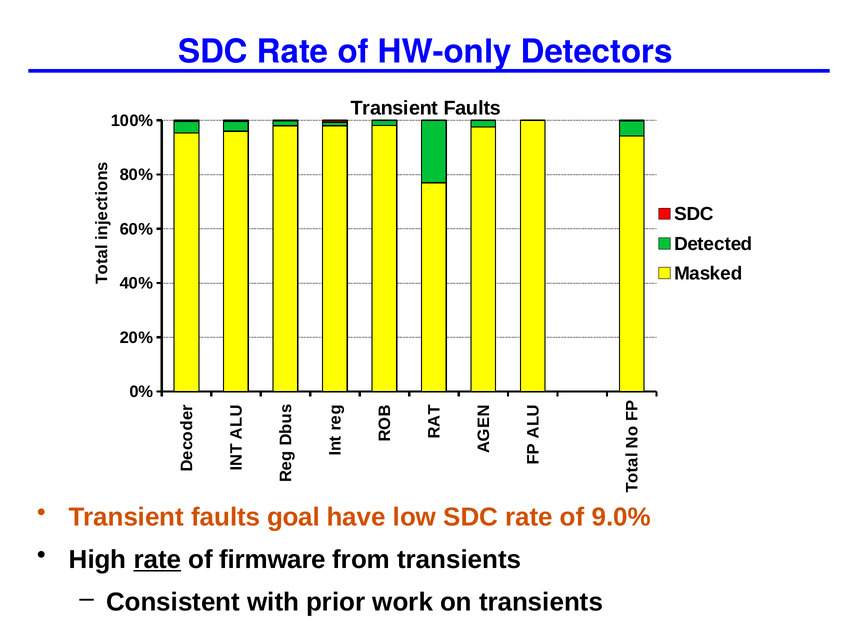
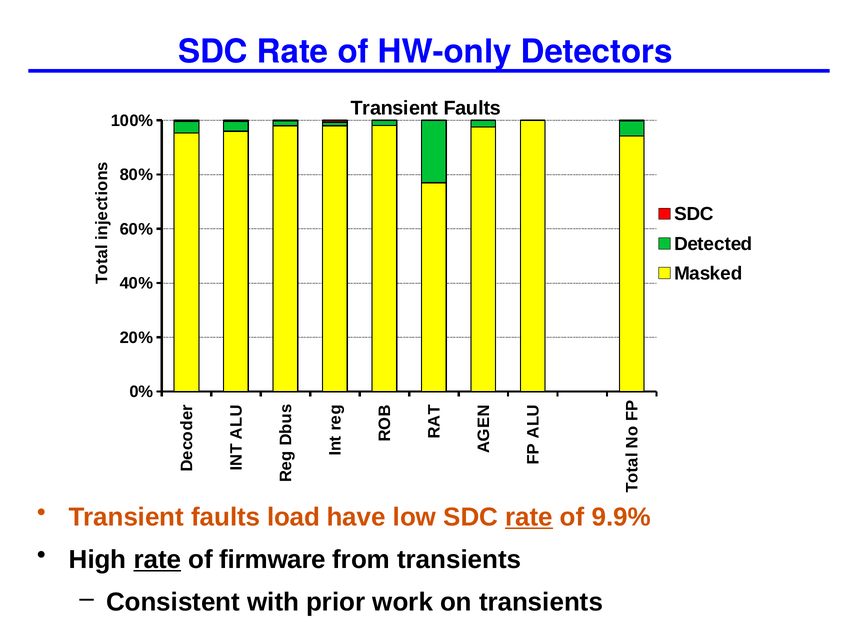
goal: goal -> load (294, 517)
rate underline: none -> present (529, 517)
9.0%: 9.0% -> 9.9% (621, 517)
